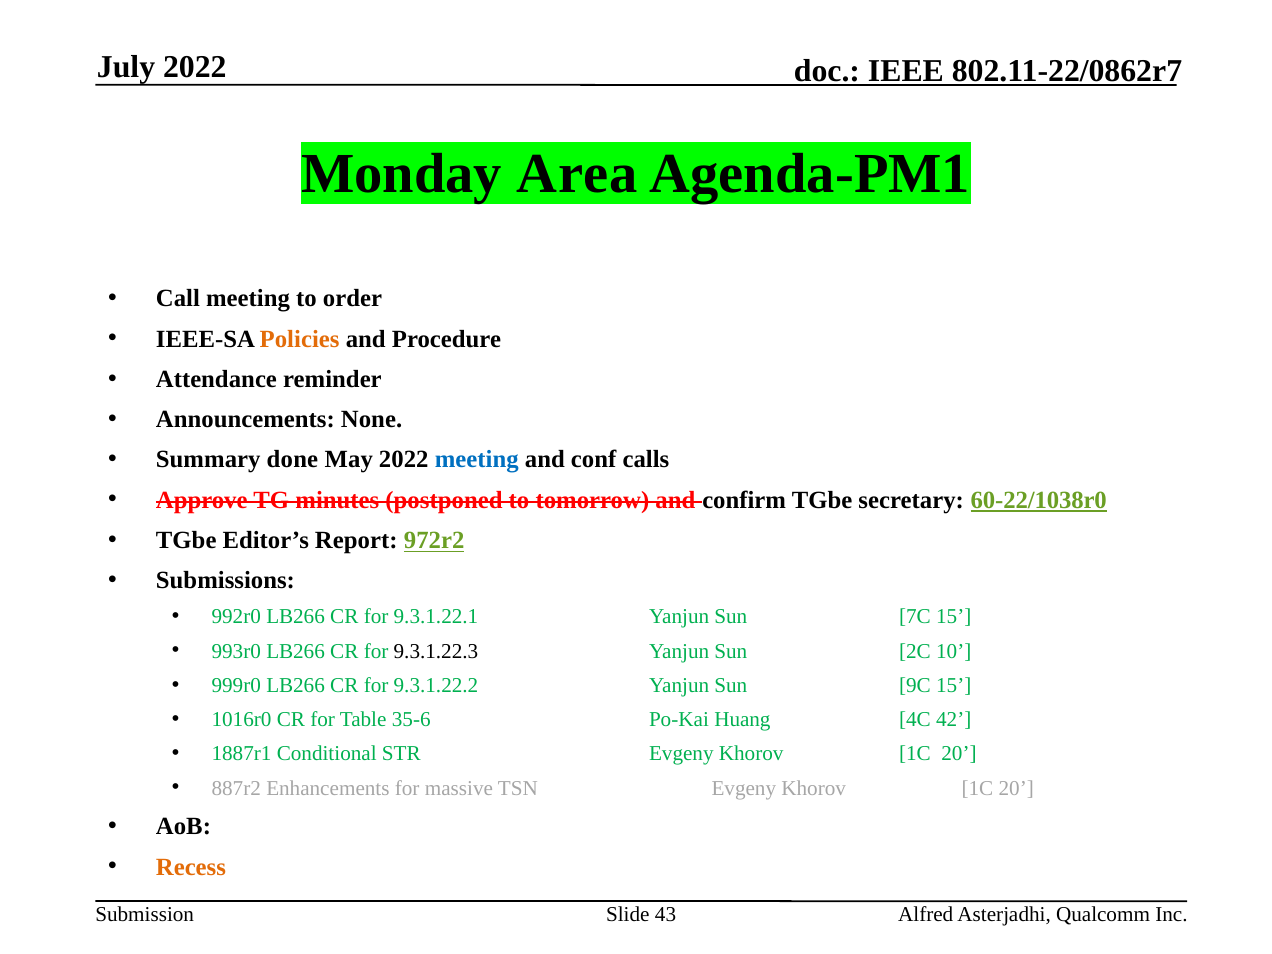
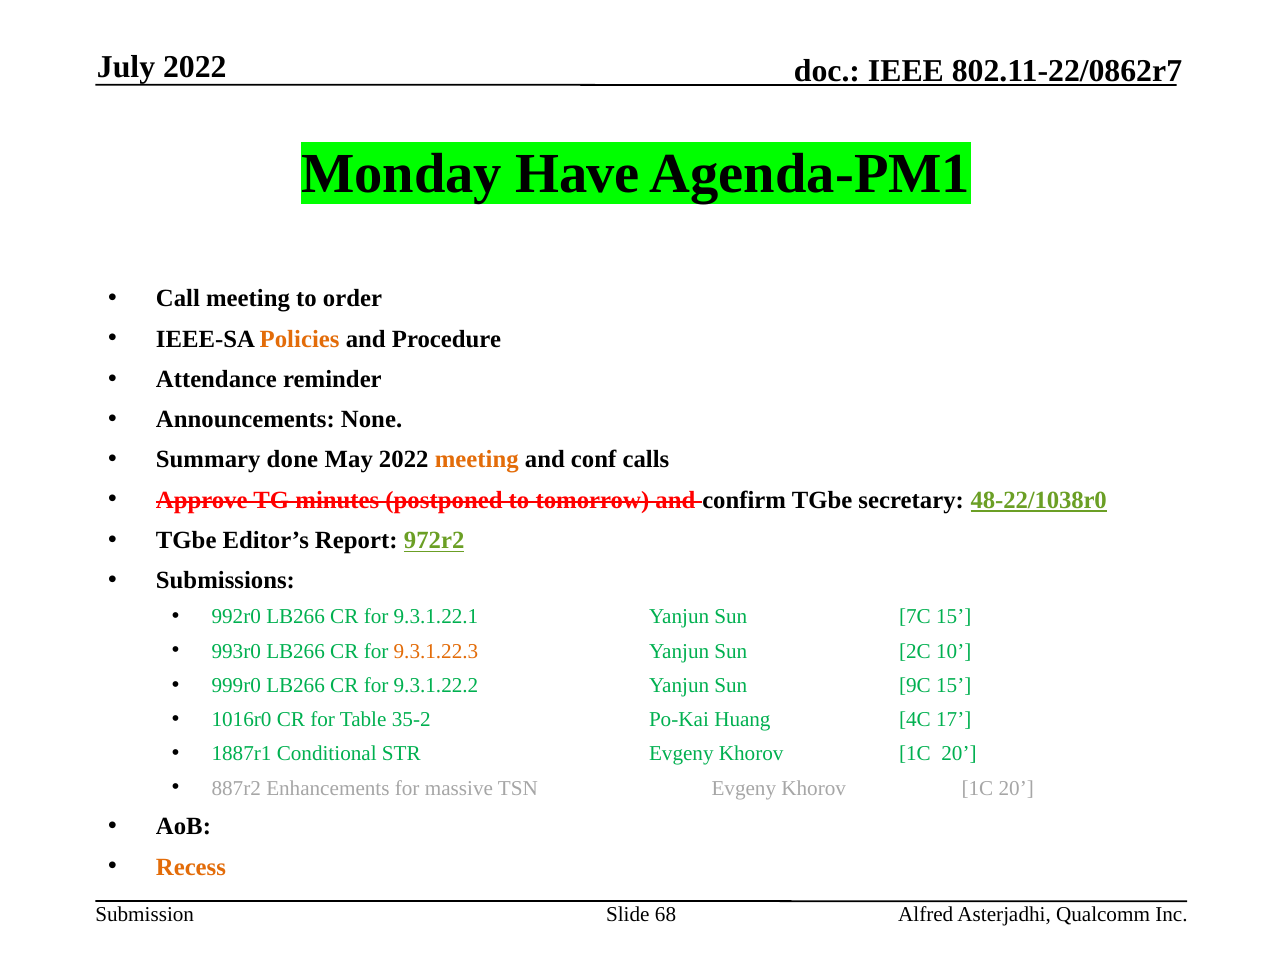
Area: Area -> Have (578, 173)
meeting colour: blue -> orange (477, 460)
60-22/1038r0: 60-22/1038r0 -> 48-22/1038r0 (1039, 500)
9.3.1.22.3 colour: black -> orange (436, 651)
35-6: 35-6 -> 35-2 (411, 720)
42: 42 -> 17 (954, 720)
43: 43 -> 68 (666, 915)
